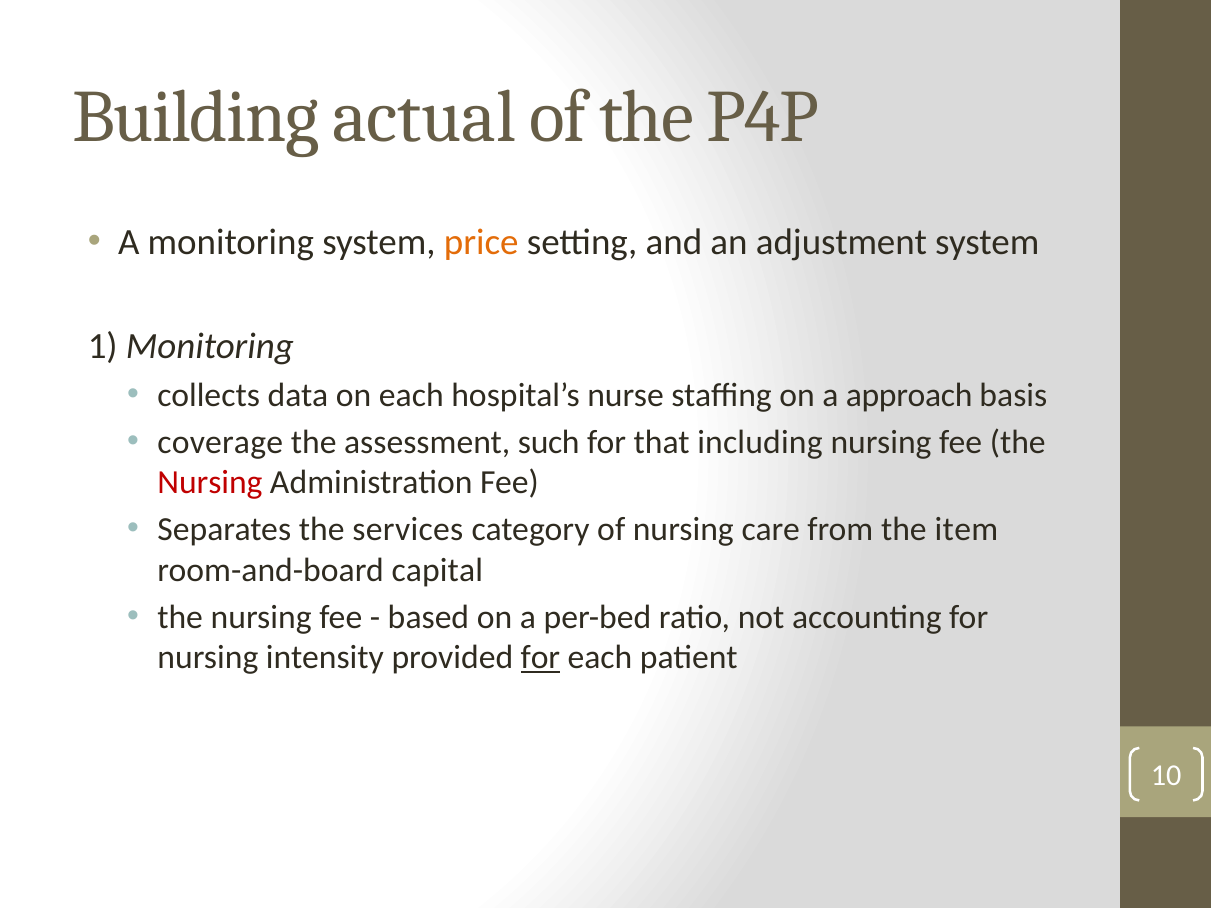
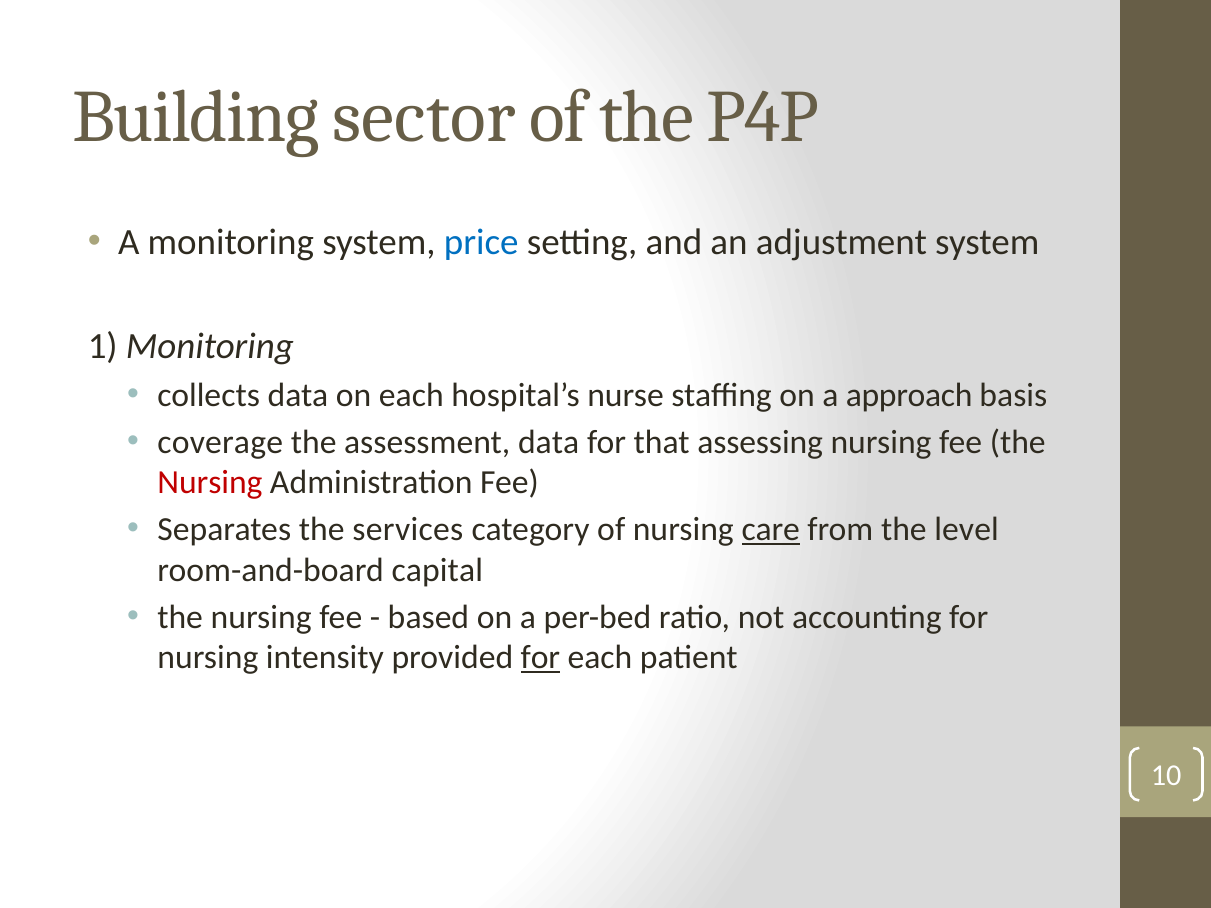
actual: actual -> sector (424, 117)
price colour: orange -> blue (481, 243)
assessment such: such -> data (549, 442)
including: including -> assessing (760, 442)
care underline: none -> present (771, 530)
item: item -> level (967, 530)
